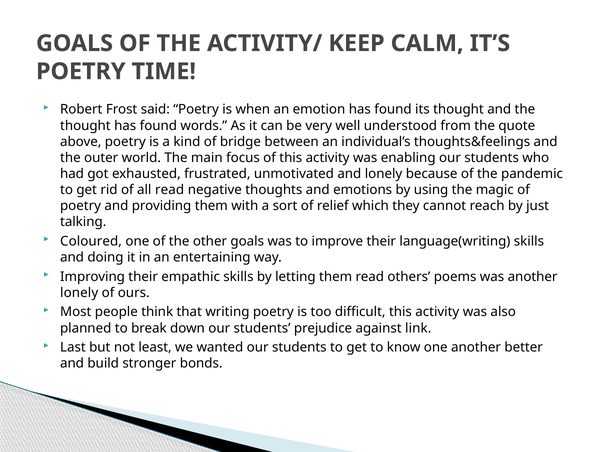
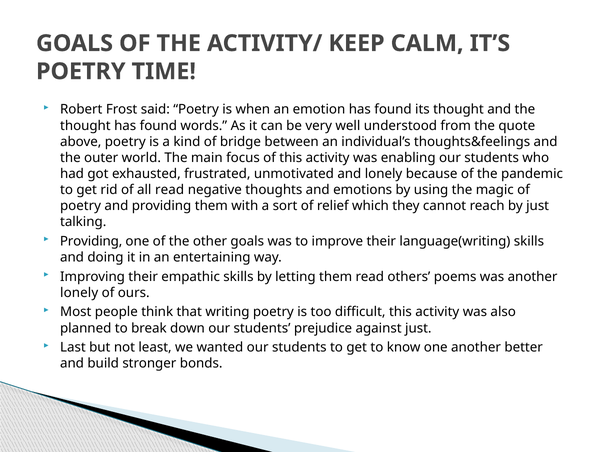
Coloured: Coloured -> Providing (91, 241)
against link: link -> just (418, 328)
